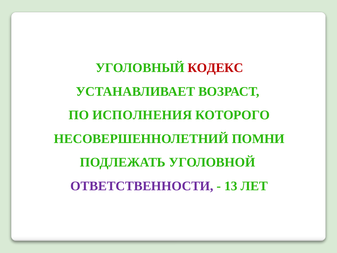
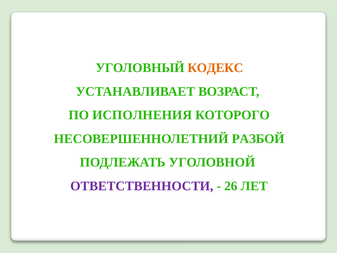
КОДЕКС colour: red -> orange (215, 68)
ПОМНИ: ПОМНИ -> РАЗБОЙ (258, 139)
13: 13 -> 26 (231, 186)
